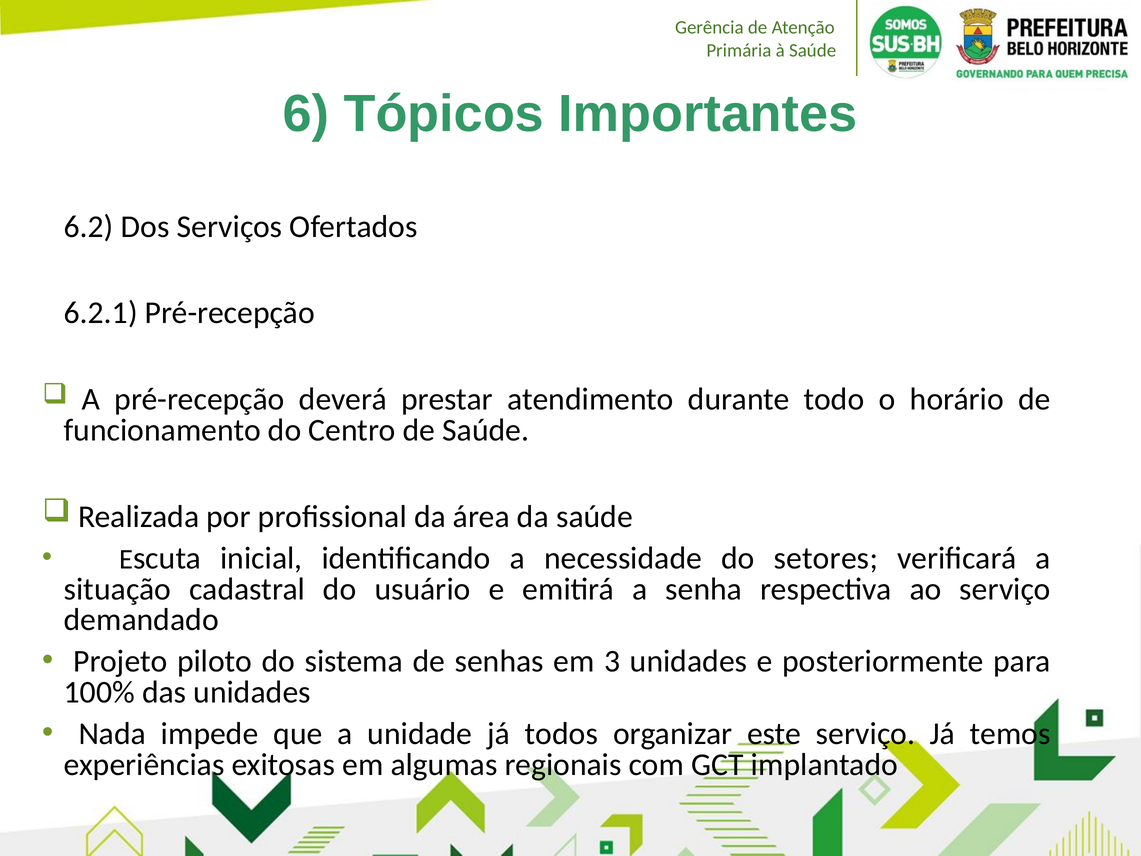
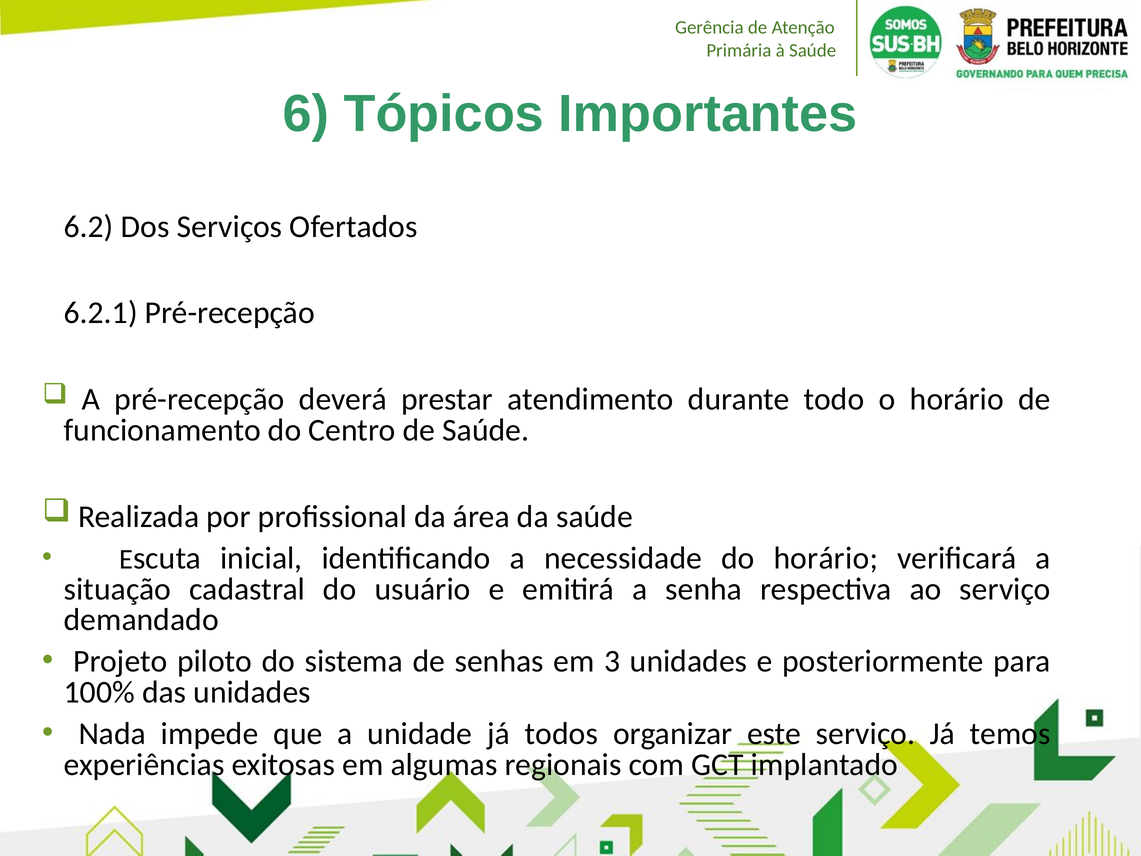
do setores: setores -> horário (826, 558)
